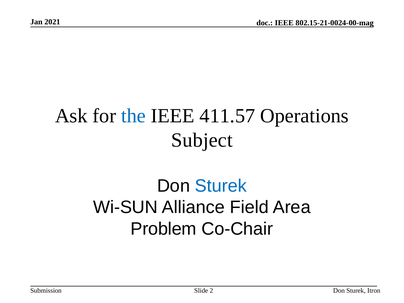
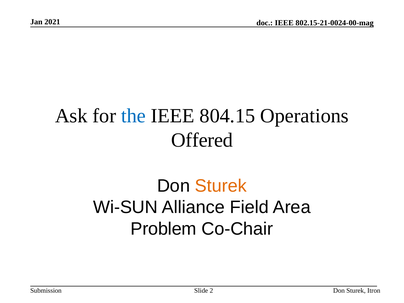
411.57: 411.57 -> 804.15 (227, 116)
Subject: Subject -> Offered (202, 140)
Sturek colour: blue -> orange (221, 186)
